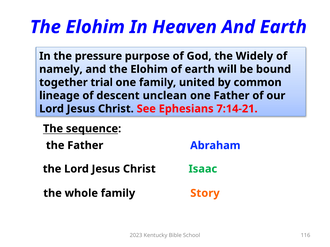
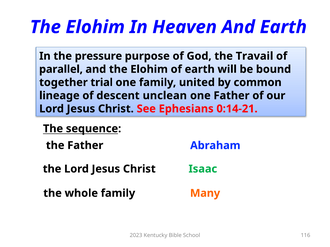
Widely: Widely -> Travail (254, 56)
namely: namely -> parallel (61, 69)
7:14-21: 7:14-21 -> 0:14-21 (237, 109)
Story: Story -> Many (205, 194)
